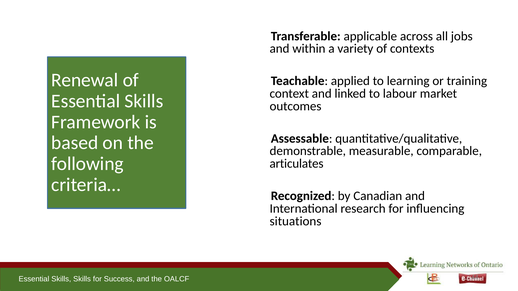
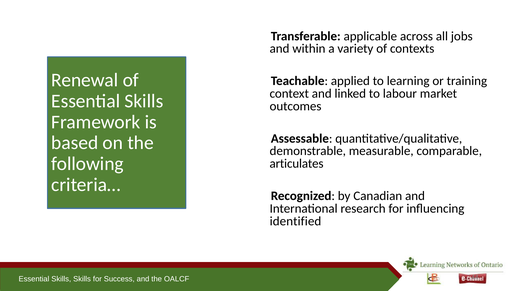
situations: situations -> identified (295, 221)
